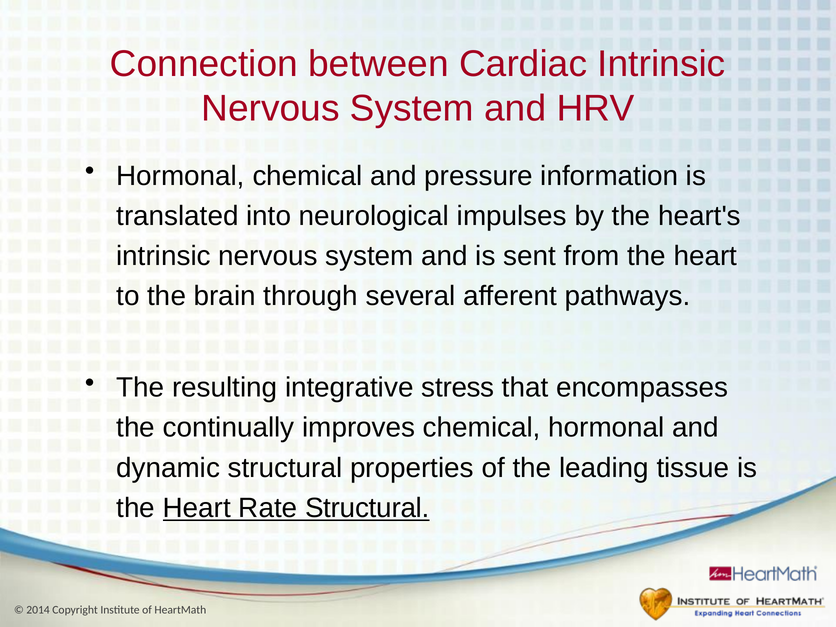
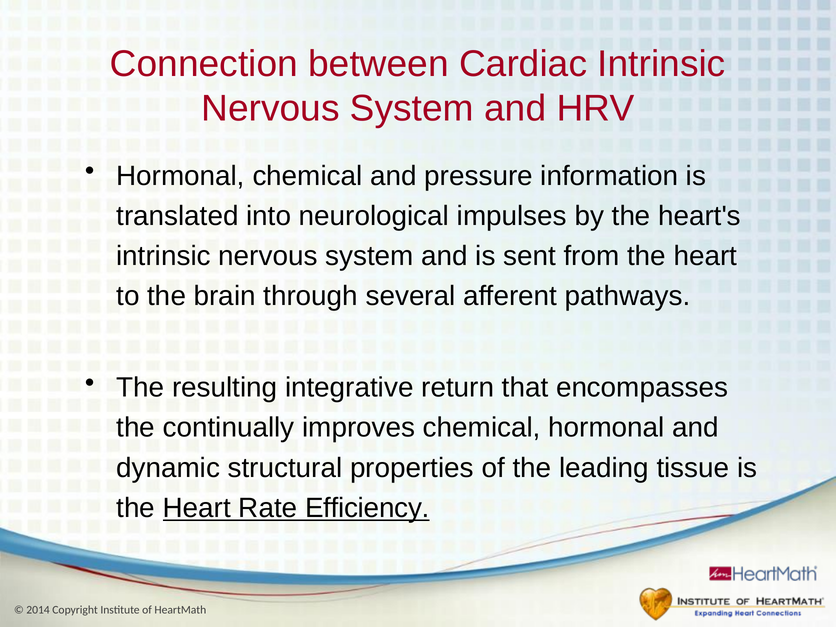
stress: stress -> return (458, 388)
Rate Structural: Structural -> Efficiency (367, 508)
